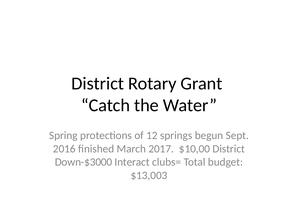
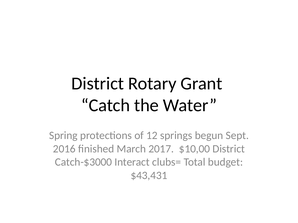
Down-$3000: Down-$3000 -> Catch-$3000 (83, 162)
$13,003: $13,003 -> $43,431 (149, 176)
